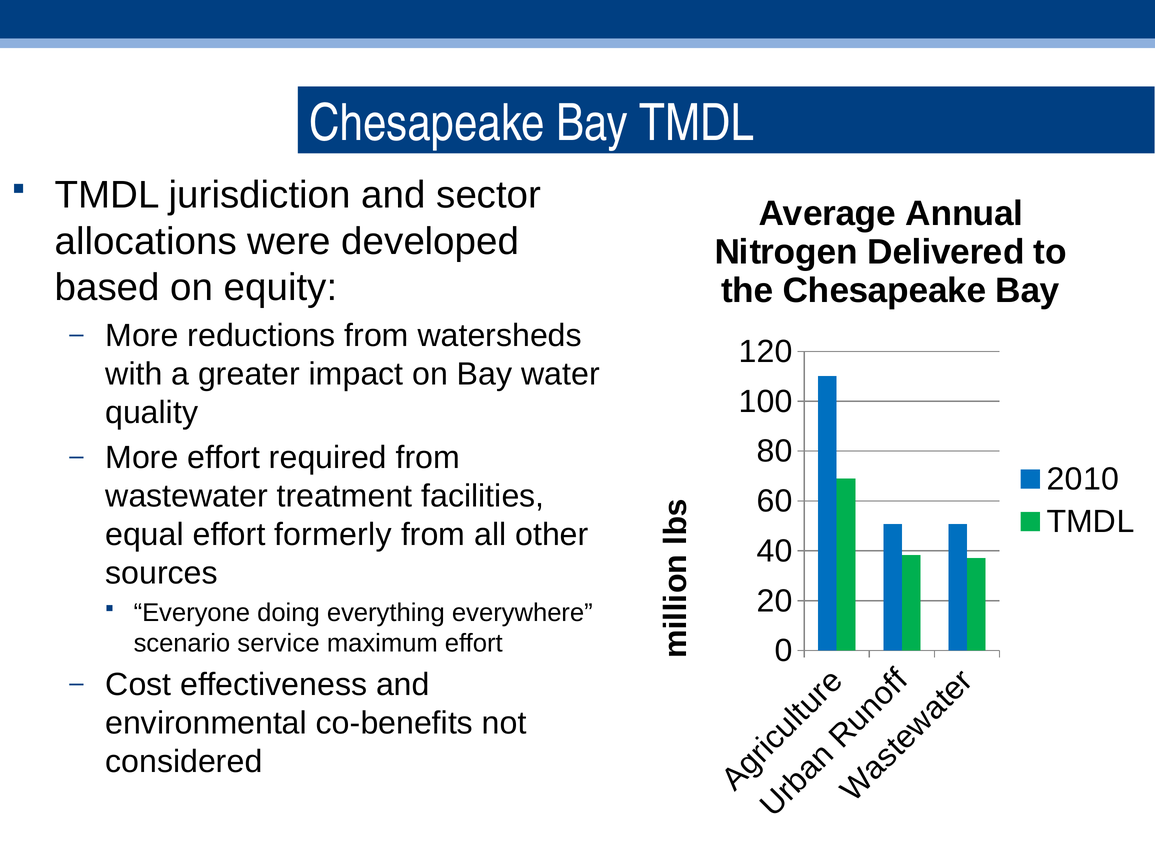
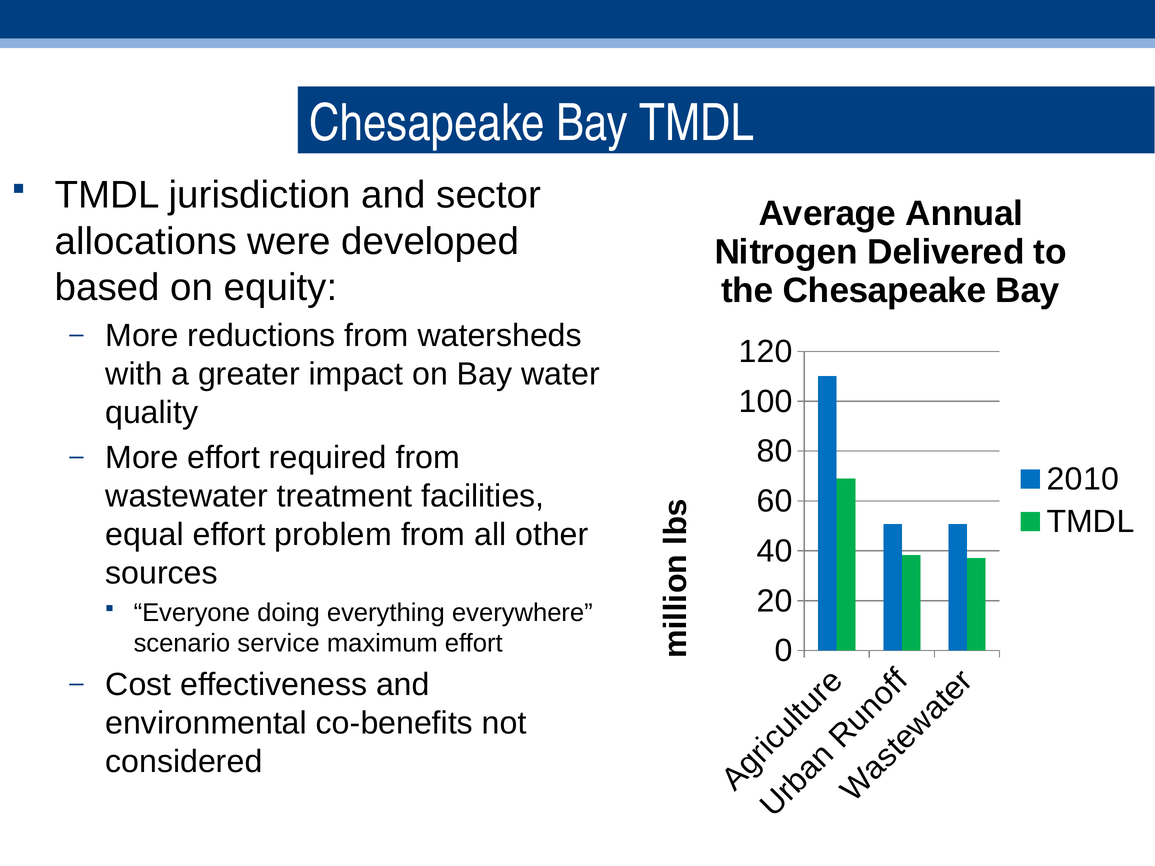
formerly: formerly -> problem (333, 535)
